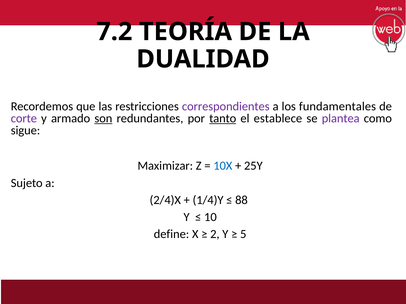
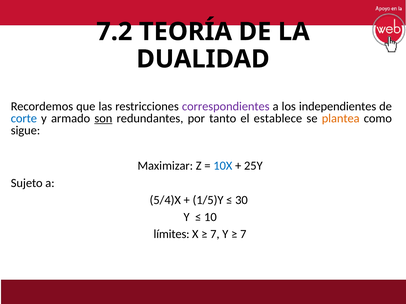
fundamentales: fundamentales -> independientes (338, 106)
corte colour: purple -> blue (24, 118)
tanto underline: present -> none (223, 118)
plantea colour: purple -> orange (341, 118)
2/4)X: 2/4)X -> 5/4)X (165, 200)
1/4)Y: 1/4)Y -> 1/5)Y (208, 200)
88: 88 -> 30 (241, 200)
define: define -> límites (172, 235)
2: 2 -> 7 (215, 235)
5: 5 -> 7 (243, 235)
